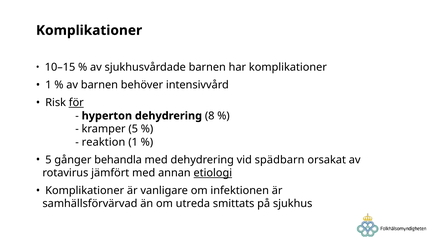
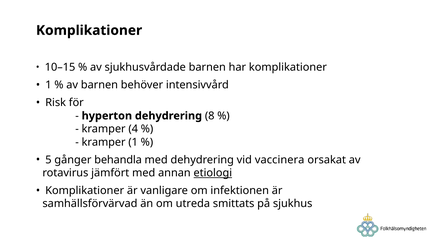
för underline: present -> none (76, 103)
kramper 5: 5 -> 4 (133, 129)
reaktion: reaktion -> kramper (104, 142)
spädbarn: spädbarn -> vaccinera (280, 160)
